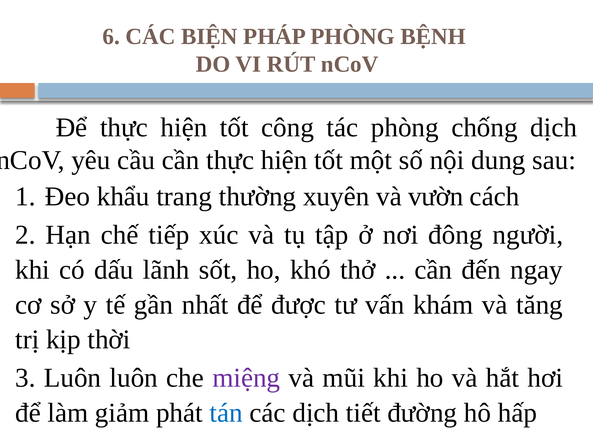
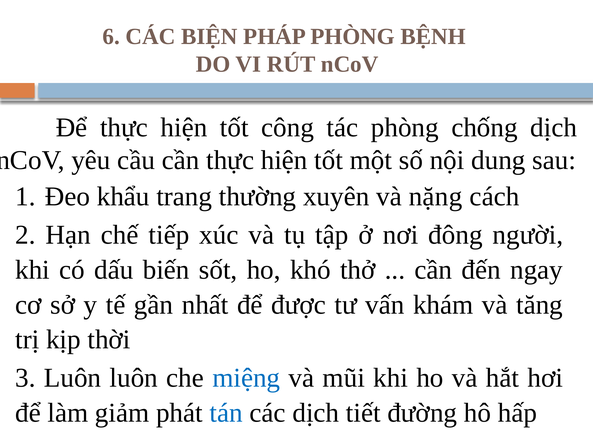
vườn: vườn -> nặng (436, 197)
lãnh: lãnh -> biến (166, 270)
miệng colour: purple -> blue (246, 378)
